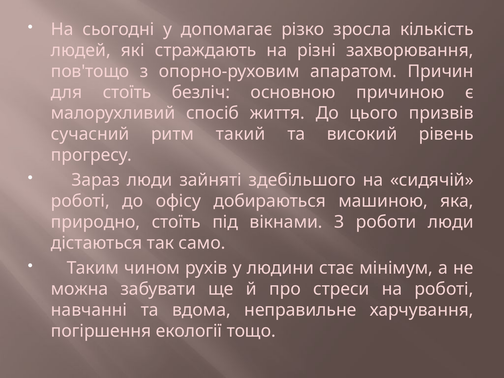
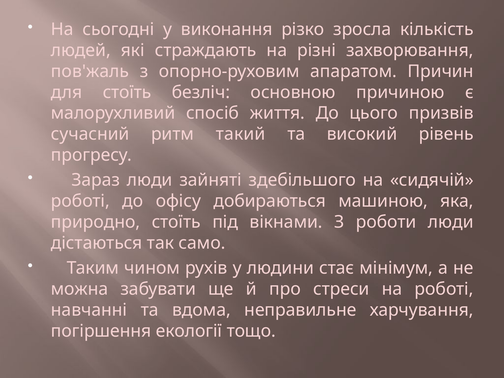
допомагає: допомагає -> виконання (227, 29)
пов'тощо: пов'тощо -> пов'жаль (90, 71)
